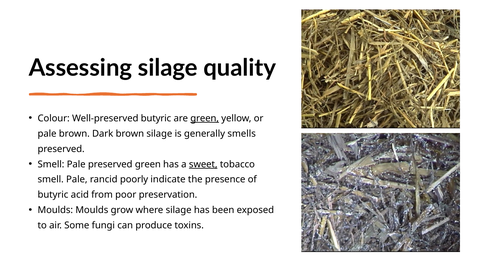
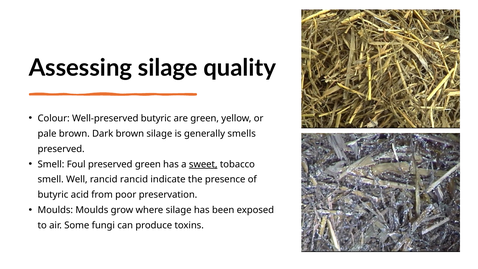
green underline: present -> none (205, 118)
Pale: Pale -> Foul (76, 164)
Pale: Pale -> Well (77, 179)
rancid poorly: poorly -> rancid (134, 179)
